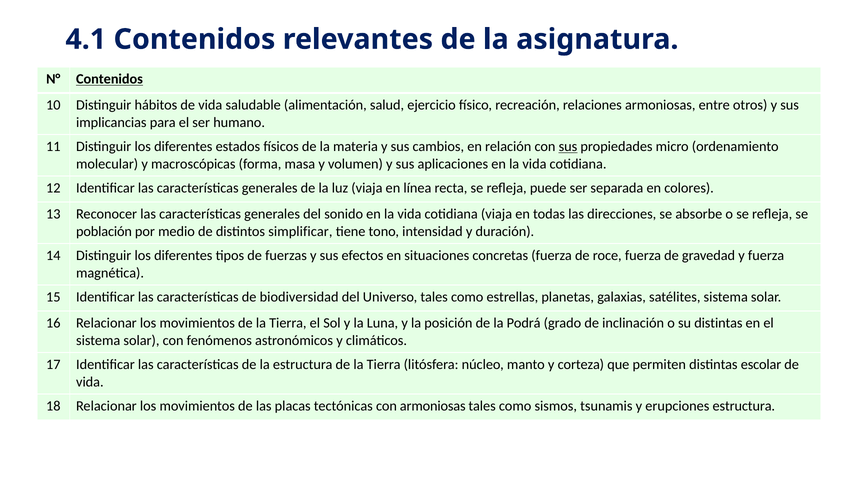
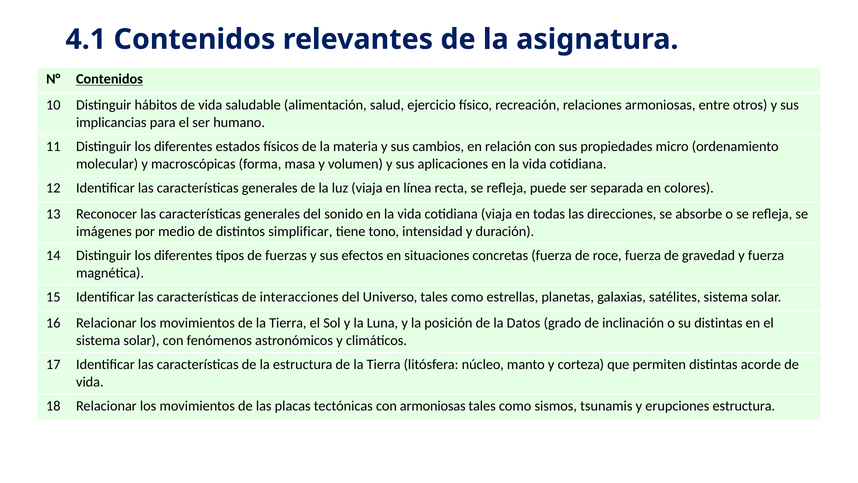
sus underline: present -> none (568, 147)
población: población -> imágenes (104, 232)
biodiversidad: biodiversidad -> interacciones (299, 297)
Podrá: Podrá -> Datos (524, 323)
escolar: escolar -> acorde (761, 364)
